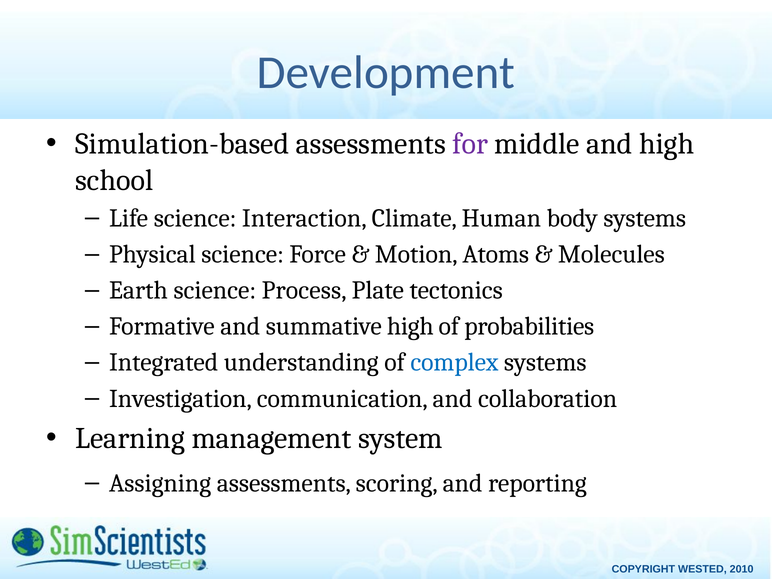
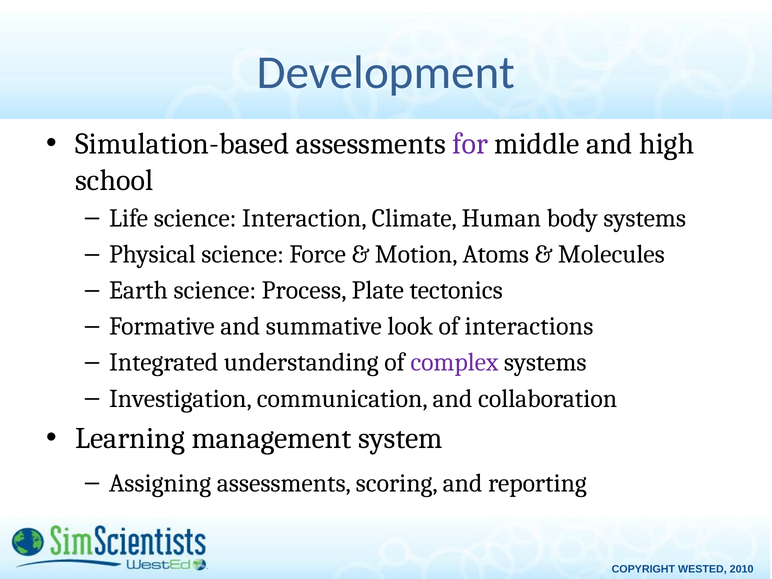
summative high: high -> look (410, 326)
probabilities: probabilities -> interactions (529, 326)
complex colour: blue -> purple (454, 362)
